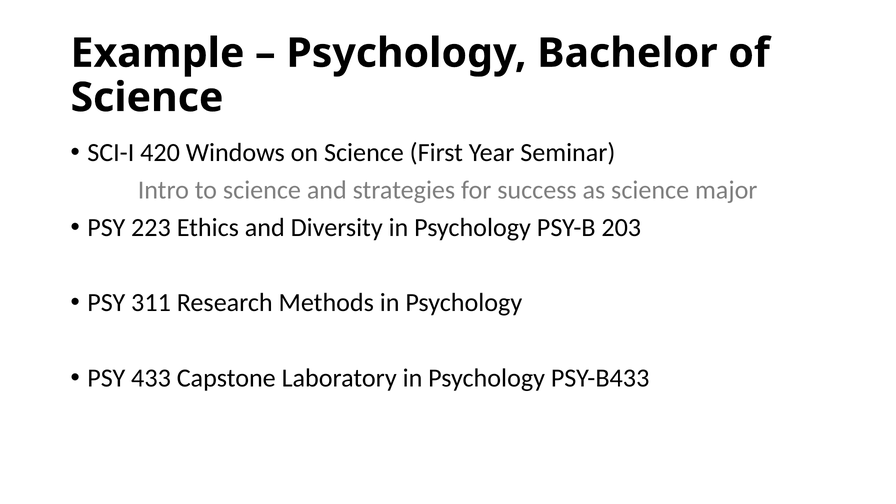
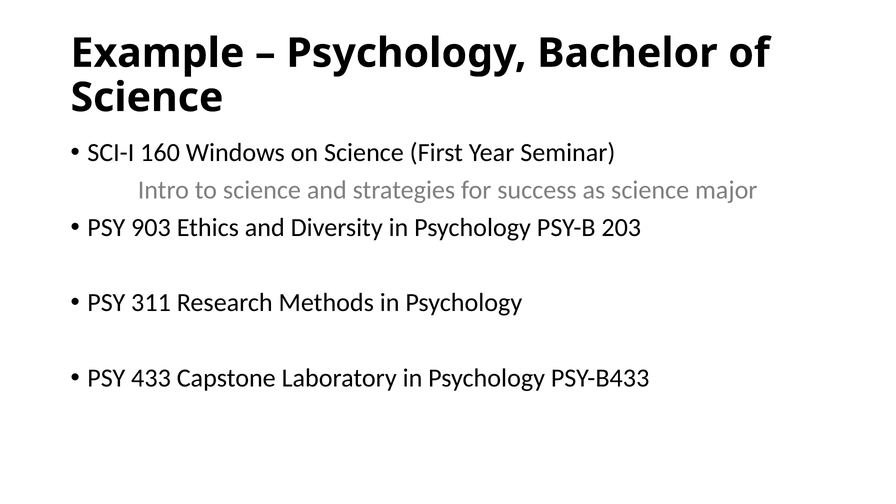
420: 420 -> 160 (160, 153)
223: 223 -> 903 (151, 228)
